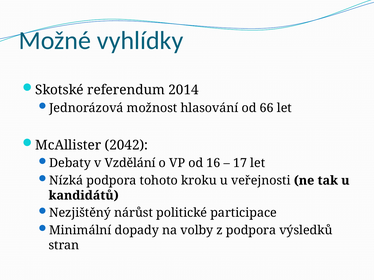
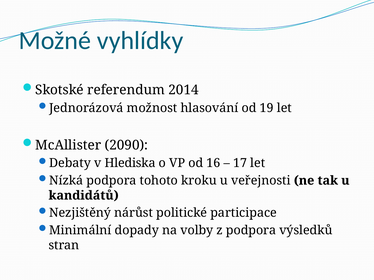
66: 66 -> 19 (267, 108)
2042: 2042 -> 2090 (126, 145)
Vzdělání: Vzdělání -> Hlediska (130, 163)
